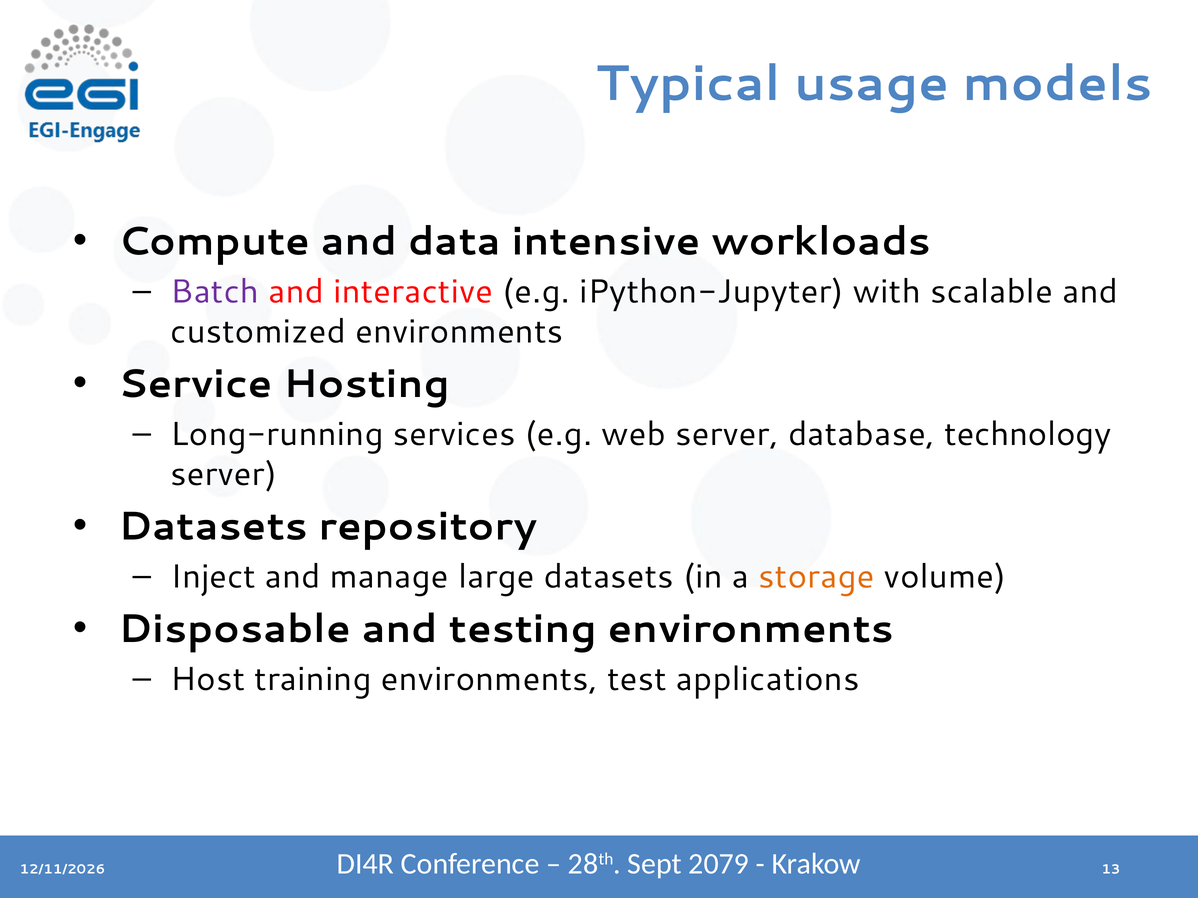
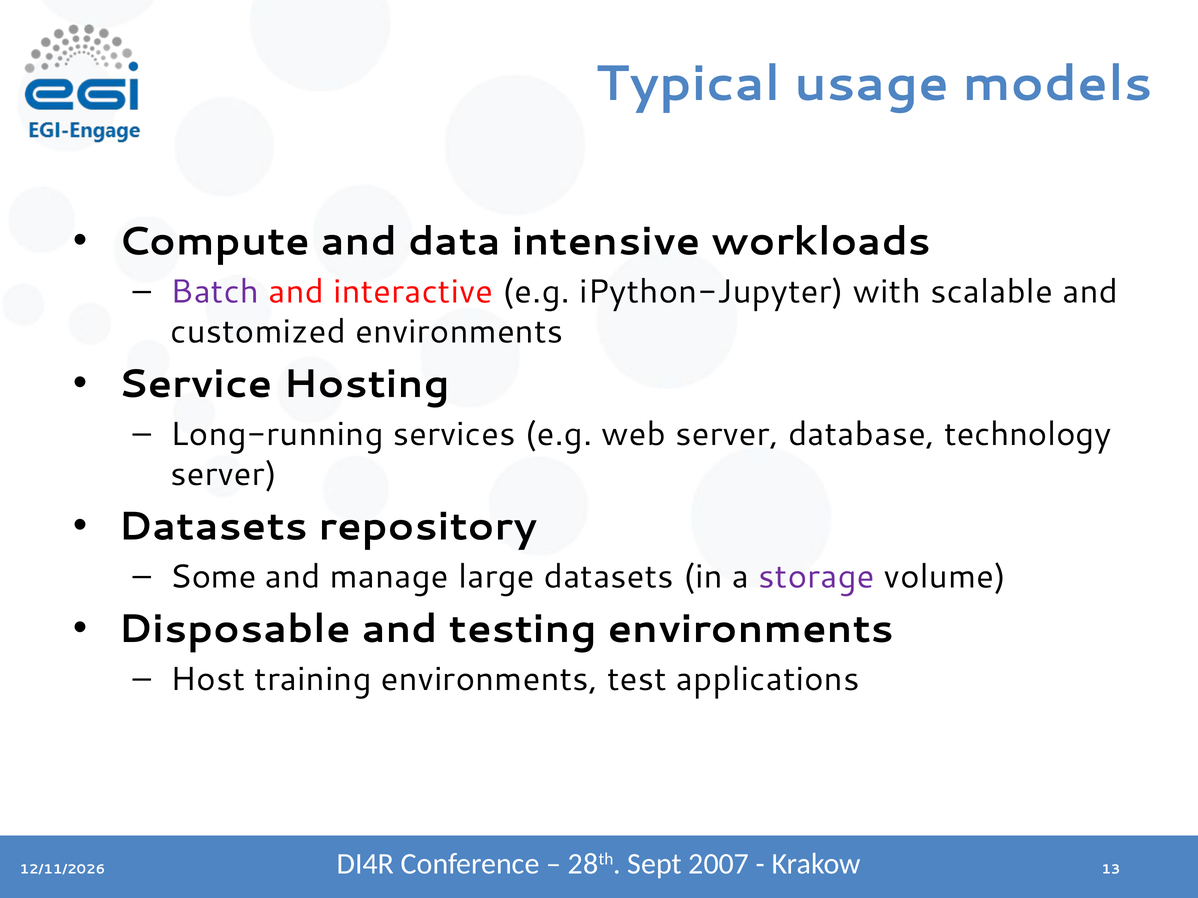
Inject: Inject -> Some (213, 577)
storage colour: orange -> purple (817, 577)
2079: 2079 -> 2007 (719, 864)
